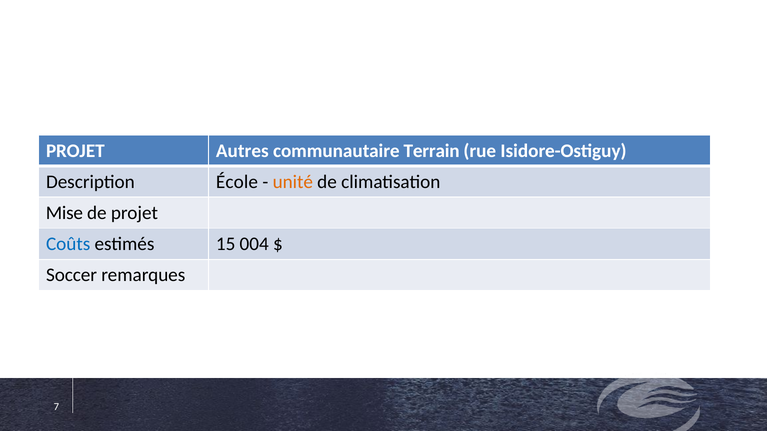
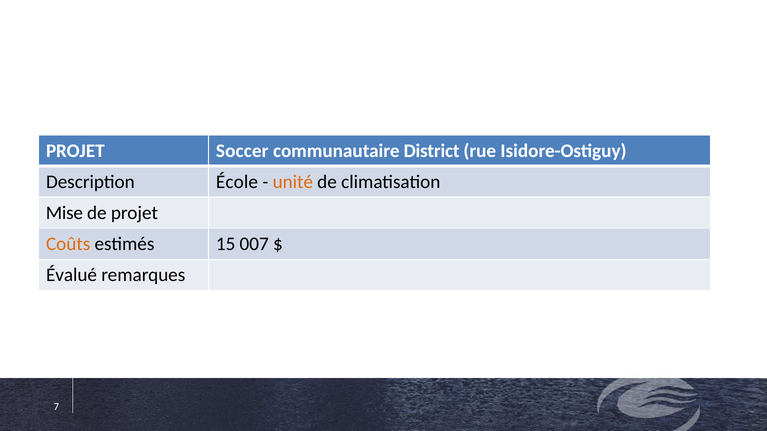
Autres: Autres -> Soccer (242, 151)
Terrain: Terrain -> District (432, 151)
Coûts colour: blue -> orange (68, 244)
004: 004 -> 007 (254, 244)
Soccer: Soccer -> Évalué (72, 275)
